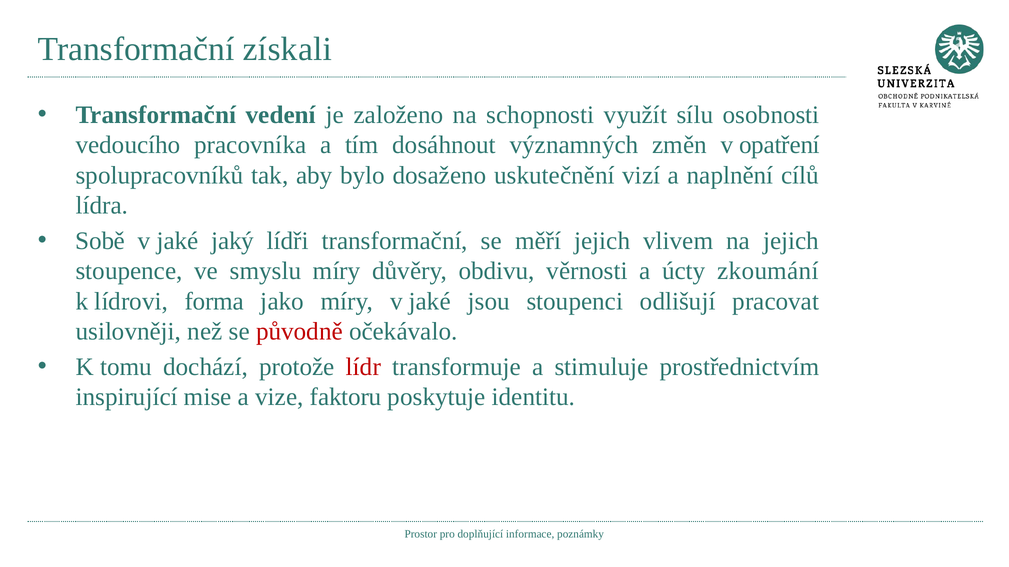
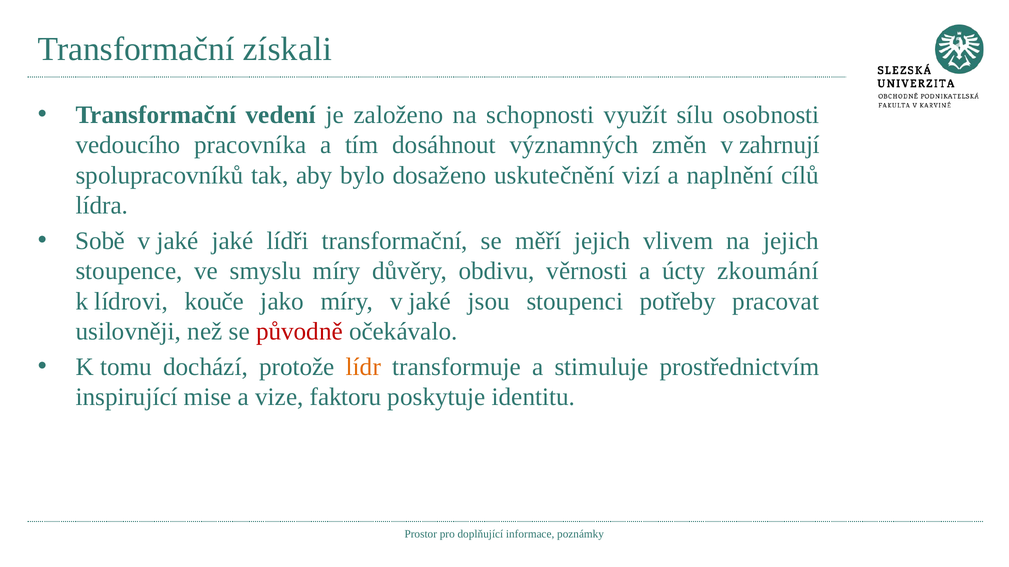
opatření: opatření -> zahrnují (779, 145)
jaké jaký: jaký -> jaké (233, 241)
forma: forma -> kouče (214, 302)
odlišují: odlišují -> potřeby (678, 302)
lídr colour: red -> orange (363, 367)
